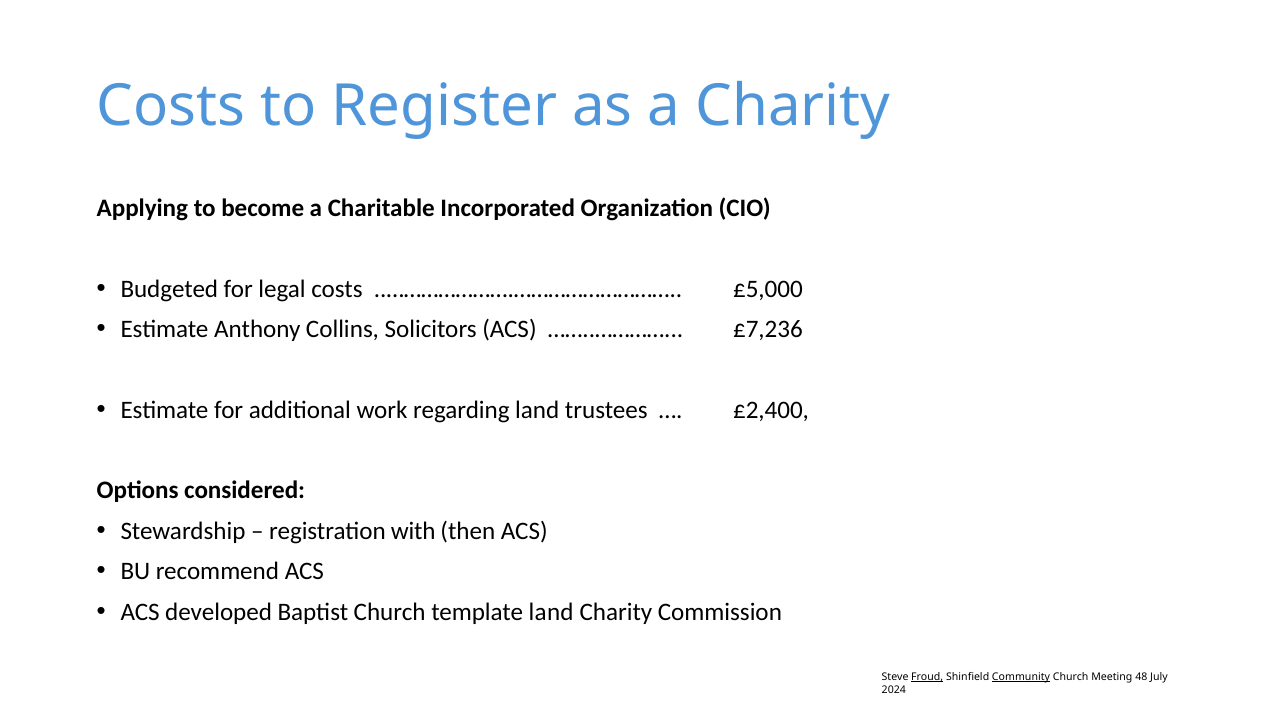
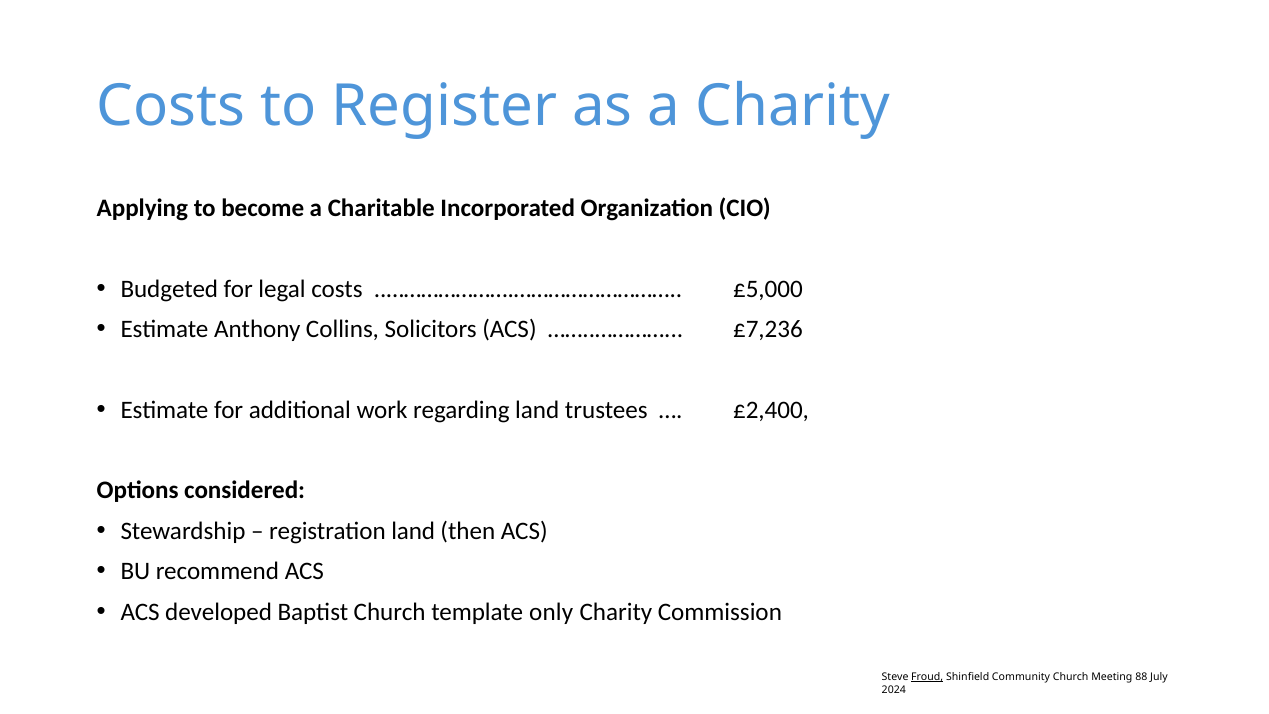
registration with: with -> land (413, 531)
template land: land -> only (551, 612)
Community underline: present -> none (1021, 677)
48: 48 -> 88 (1141, 677)
